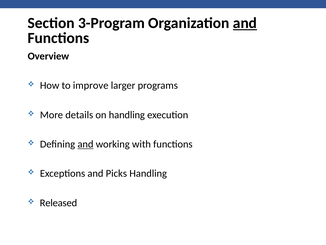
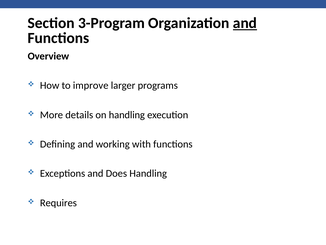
and underline: present -> none (85, 144)
Picks: Picks -> Does (116, 173)
Released: Released -> Requires (58, 202)
